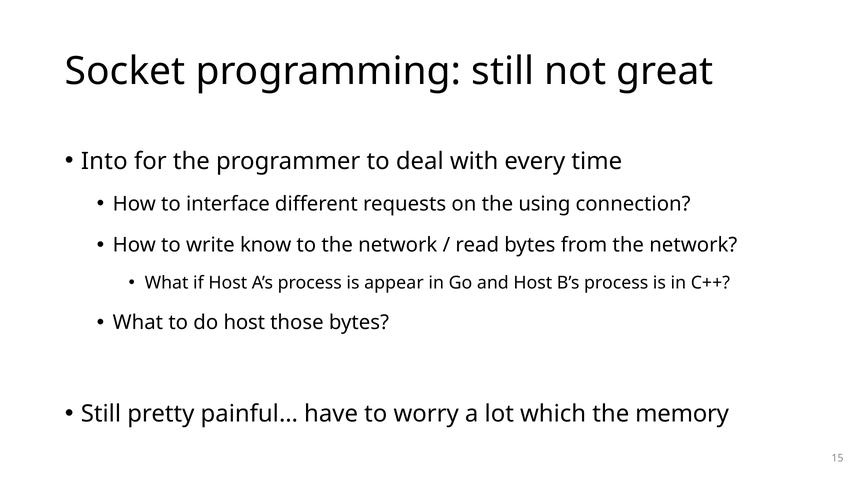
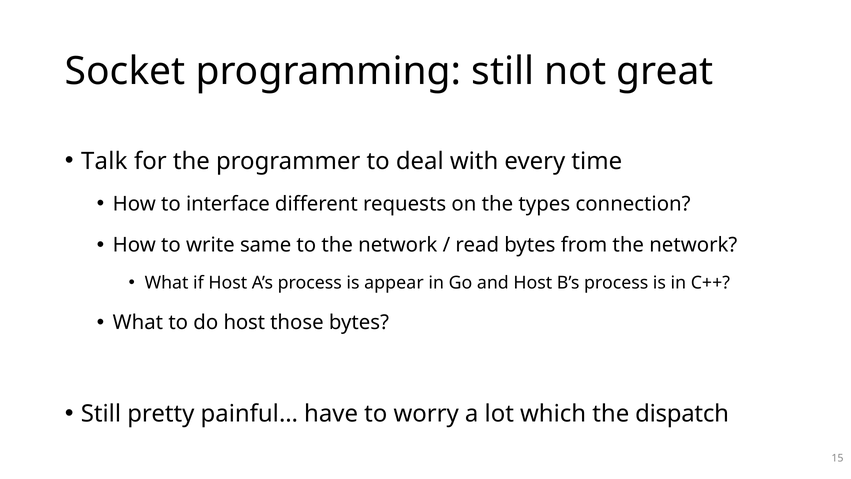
Into: Into -> Talk (104, 161)
using: using -> types (544, 204)
know: know -> same (266, 245)
memory: memory -> dispatch (682, 414)
